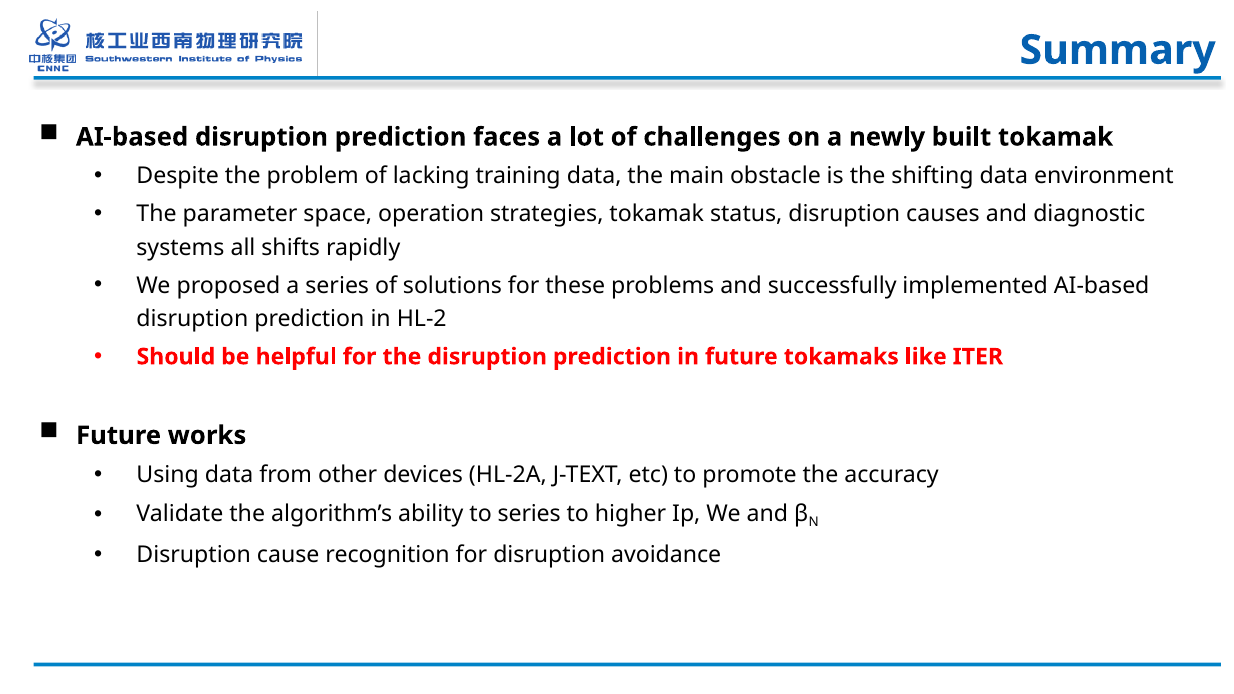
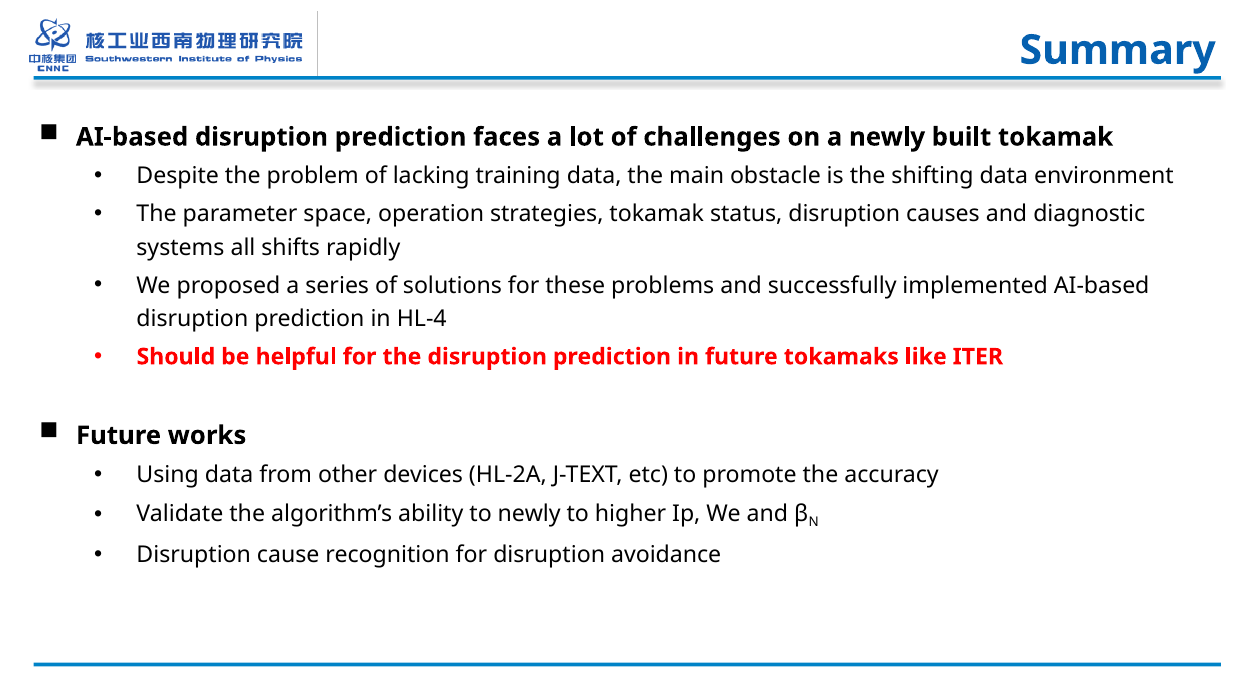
HL-2: HL-2 -> HL-4 (422, 319)
to series: series -> newly (529, 514)
